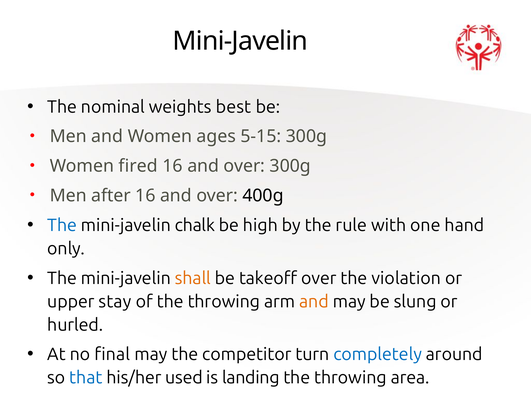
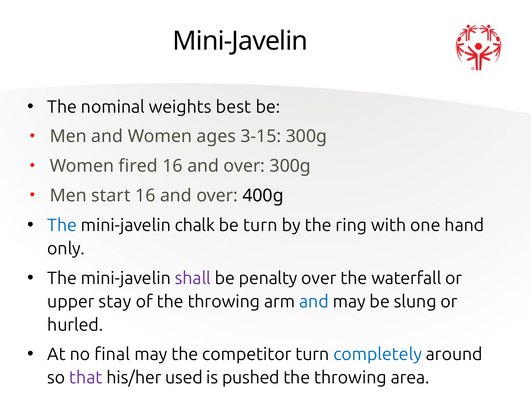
5-15: 5-15 -> 3-15 (261, 137)
after: after -> start (111, 196)
be high: high -> turn (260, 225)
rule: rule -> ring (351, 225)
shall colour: orange -> purple (193, 278)
takeoff: takeoff -> penalty (268, 278)
violation: violation -> waterfall (406, 278)
and colour: orange -> blue (314, 302)
that colour: blue -> purple (86, 378)
landing: landing -> pushed (251, 378)
